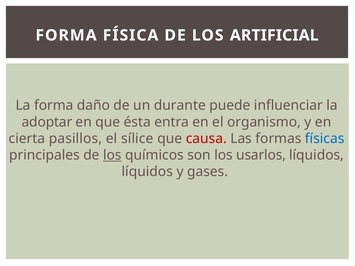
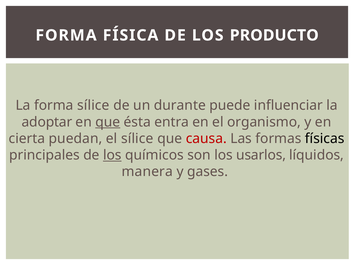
ARTIFICIAL: ARTIFICIAL -> PRODUCTO (274, 35)
forma daño: daño -> sílice (93, 106)
que underline: none -> present (108, 122)
pasillos: pasillos -> puedan (75, 139)
físicas colour: blue -> black (325, 139)
líquidos: líquidos -> manera (147, 172)
